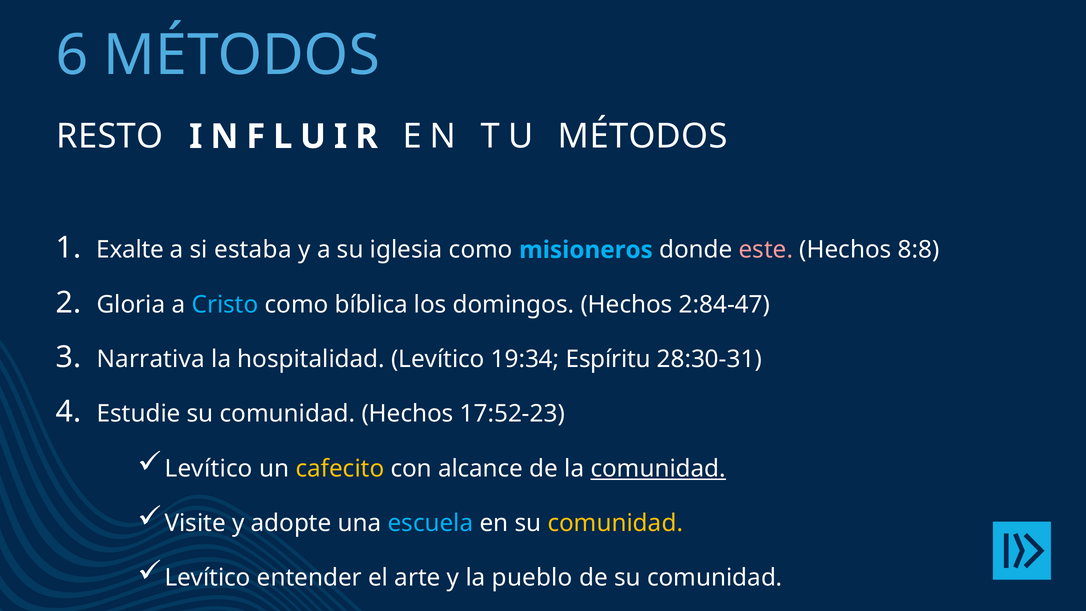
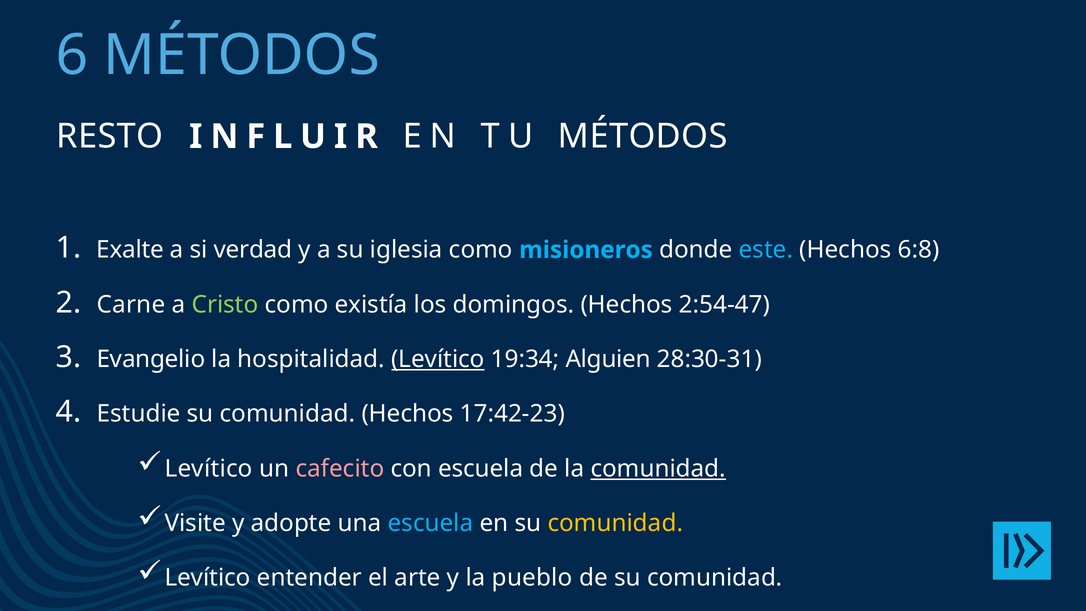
estaba: estaba -> verdad (253, 250)
este colour: pink -> light blue (766, 250)
8:8: 8:8 -> 6:8 (918, 250)
Gloria: Gloria -> Carne (131, 305)
Cristo colour: light blue -> light green (225, 305)
bíblica: bíblica -> existía (371, 305)
2:84-47: 2:84-47 -> 2:54-47 (724, 305)
Narrativa: Narrativa -> Evangelio (151, 359)
Levítico underline: none -> present (438, 359)
Espíritu: Espíritu -> Alguien (608, 359)
17:52-23: 17:52-23 -> 17:42-23 (512, 414)
cafecito colour: yellow -> pink (340, 468)
con alcance: alcance -> escuela (481, 468)
